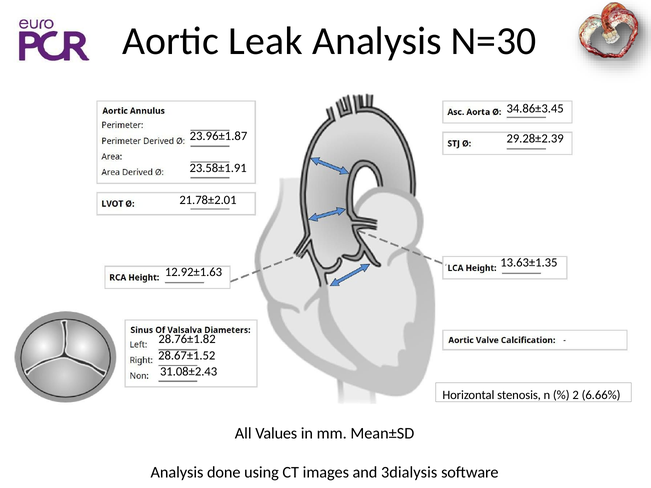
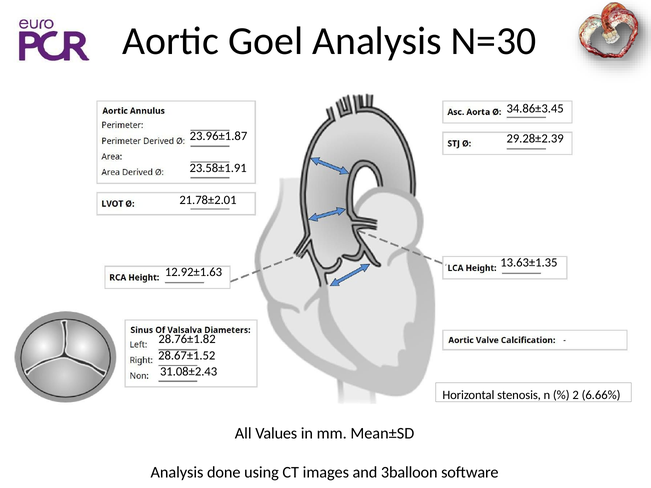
Leak: Leak -> Goel (266, 41)
3dialysis: 3dialysis -> 3balloon (409, 473)
